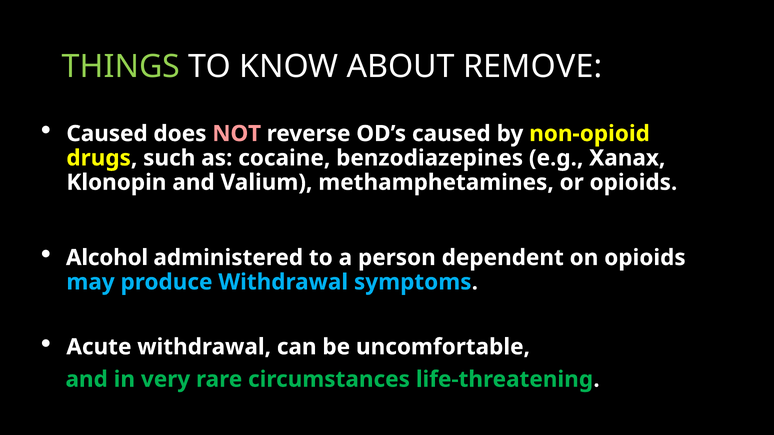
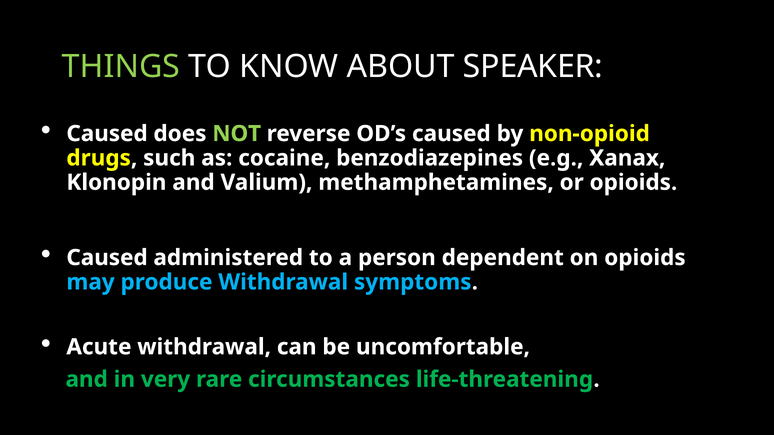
REMOVE: REMOVE -> SPEAKER (533, 66)
NOT colour: pink -> light green (237, 134)
Alcohol: Alcohol -> Caused (107, 258)
